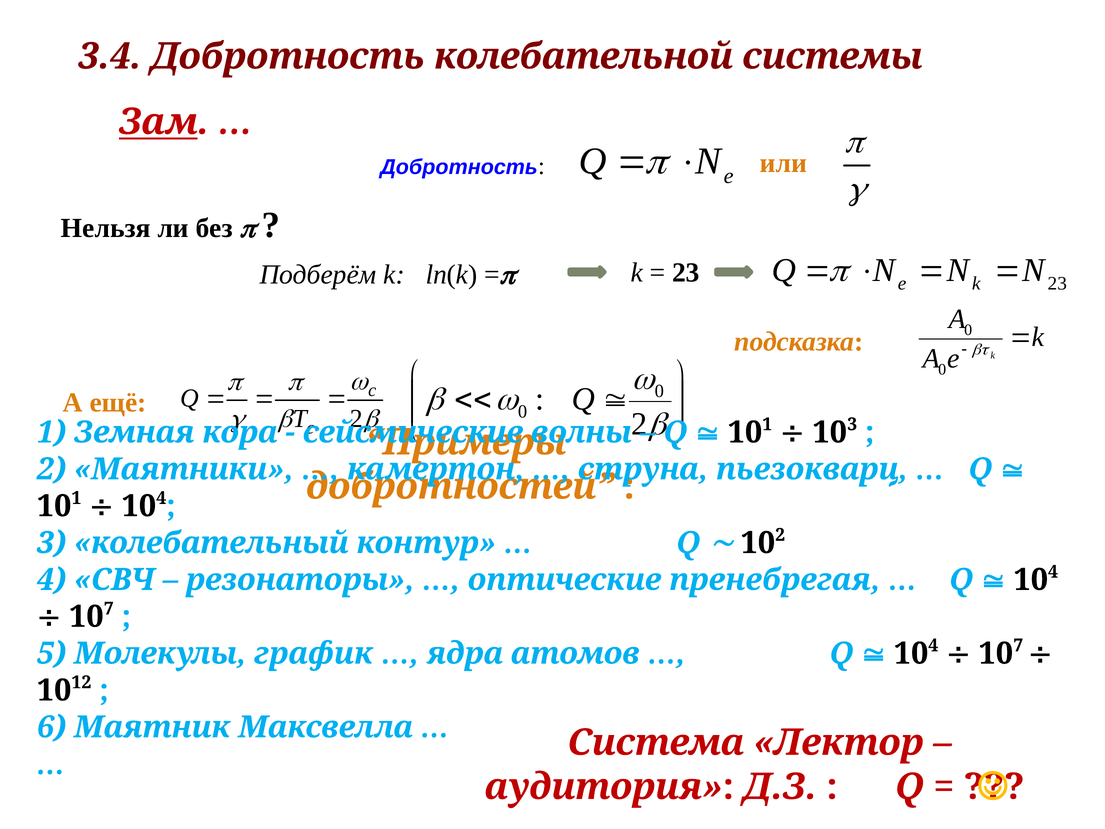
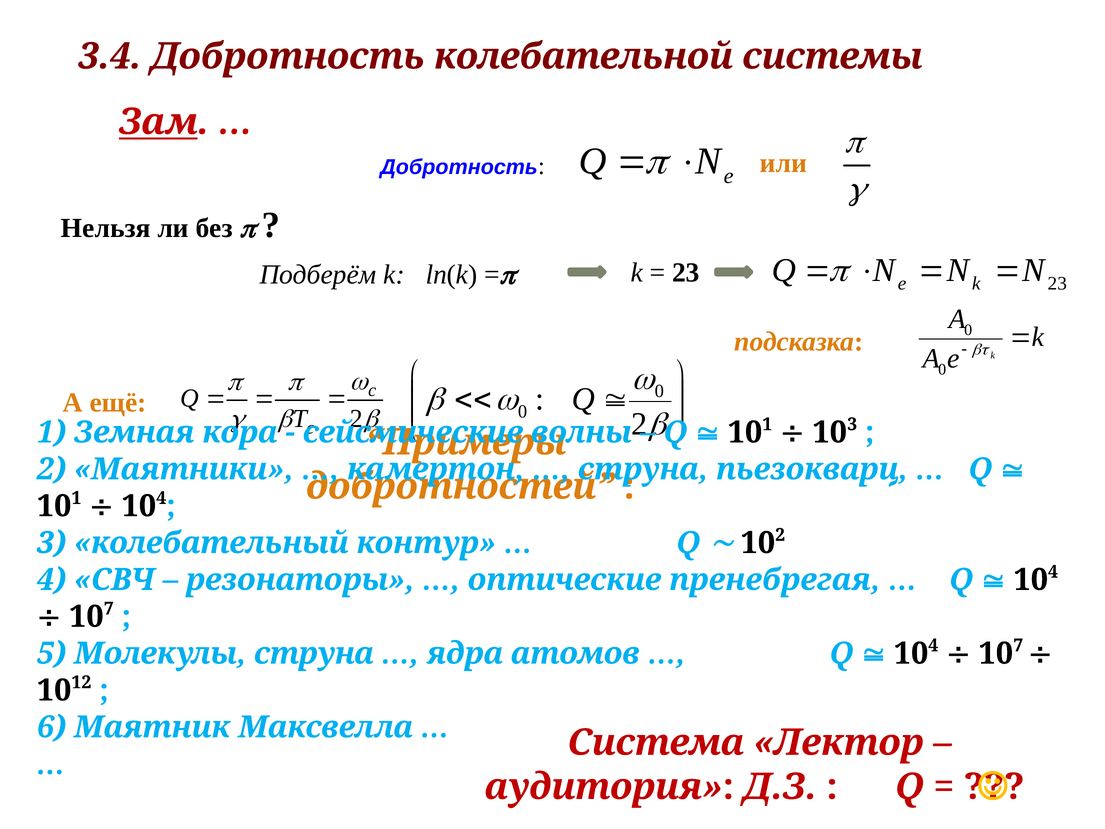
Молекулы график: график -> струна (314, 653)
